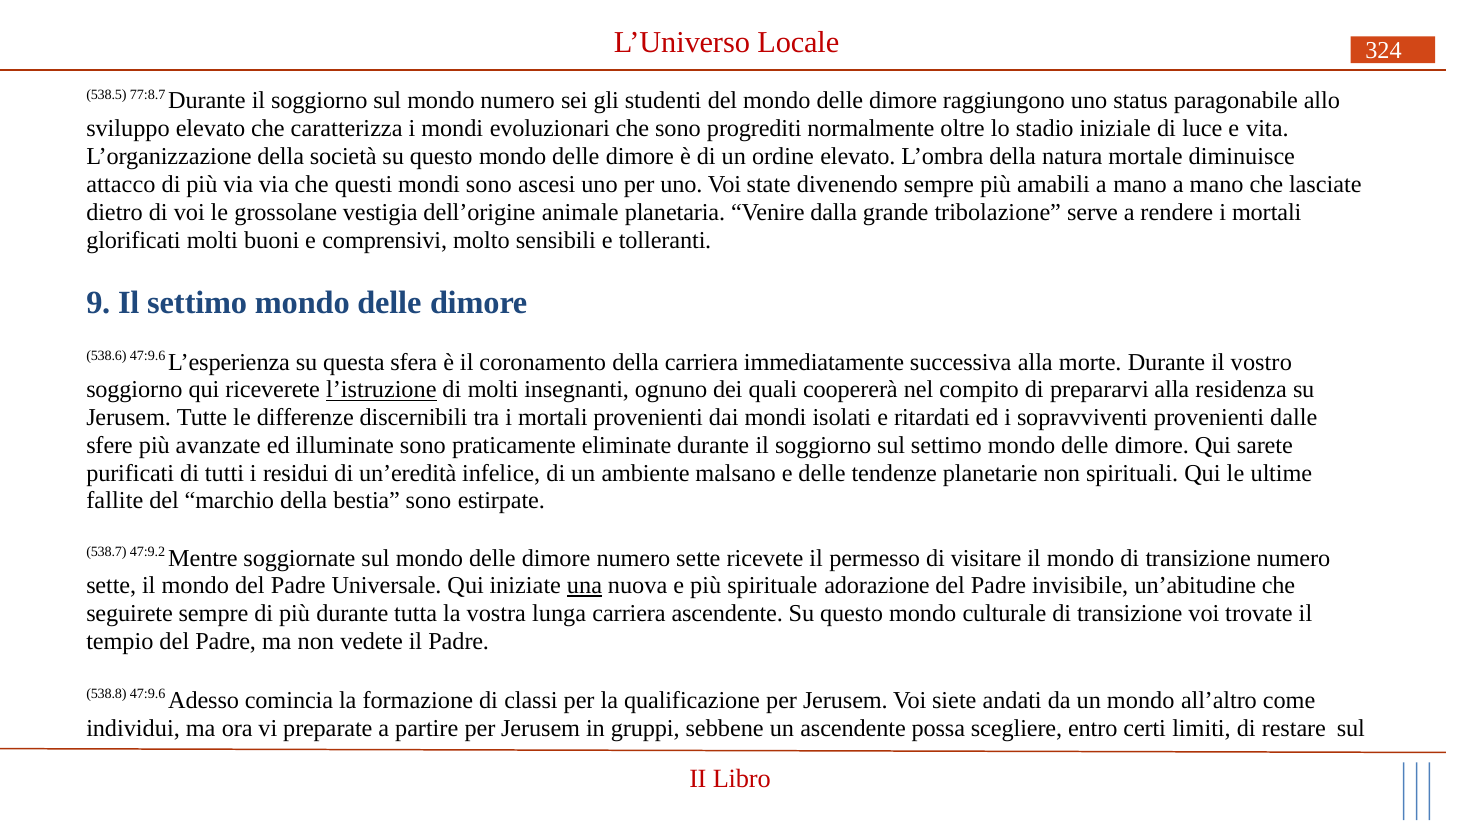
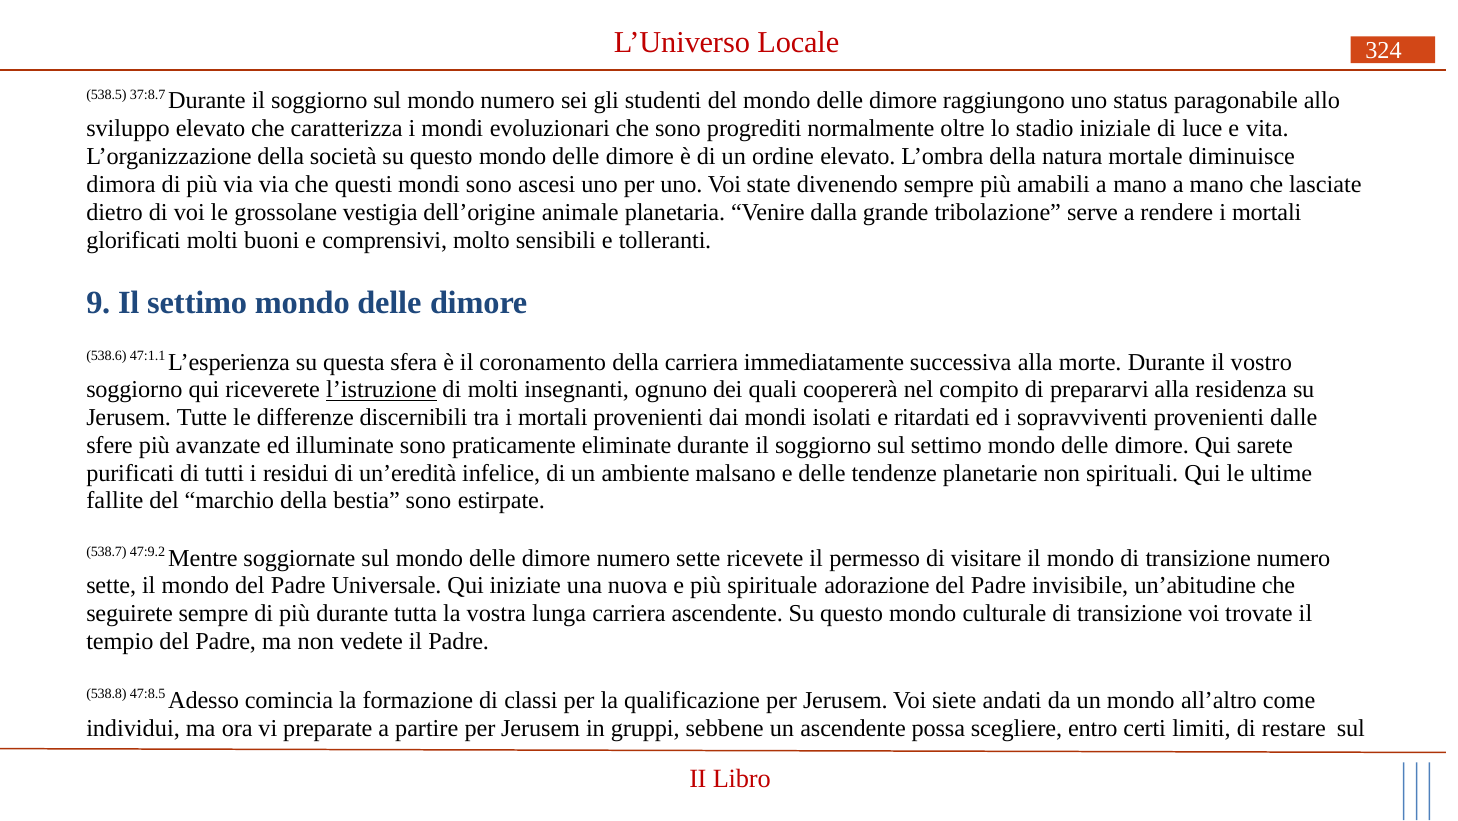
77:8.7: 77:8.7 -> 37:8.7 (148, 95)
attacco: attacco -> dimora (121, 185)
538.6 47:9.6: 47:9.6 -> 47:1.1 (148, 356)
una underline: present -> none (585, 586)
538.8 47:9.6: 47:9.6 -> 47:8.5 (148, 694)
